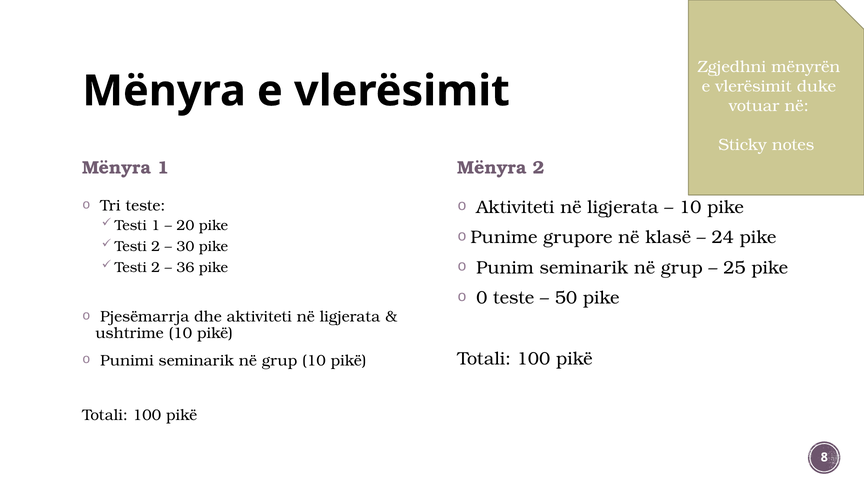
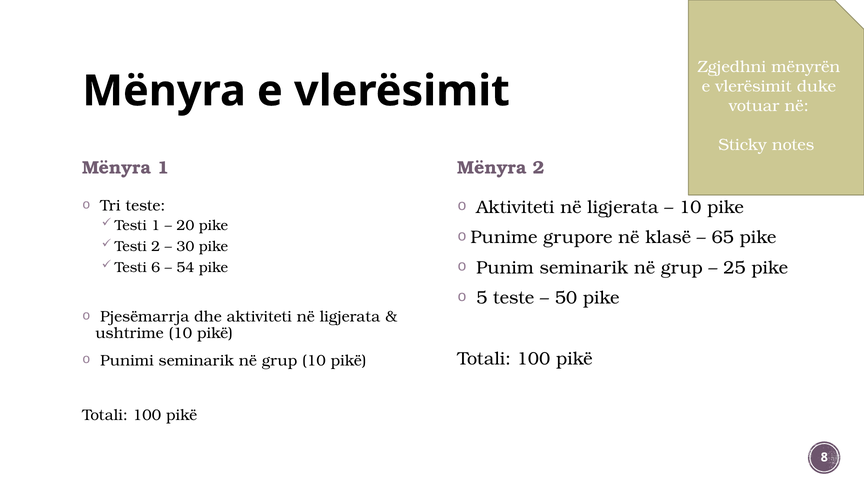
24: 24 -> 65 (723, 238)
2: 2 -> 6 (156, 267)
36: 36 -> 54 (185, 267)
0: 0 -> 5 (482, 298)
